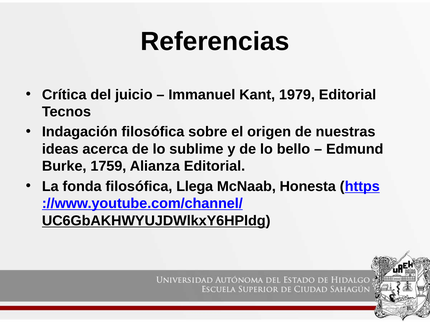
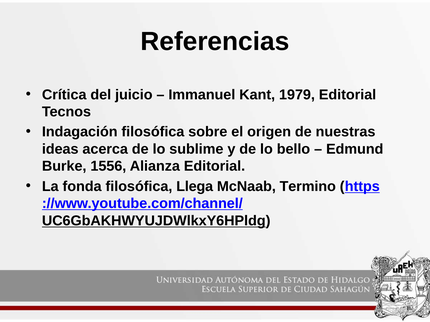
1759: 1759 -> 1556 (108, 167)
Honesta: Honesta -> Termino (308, 187)
